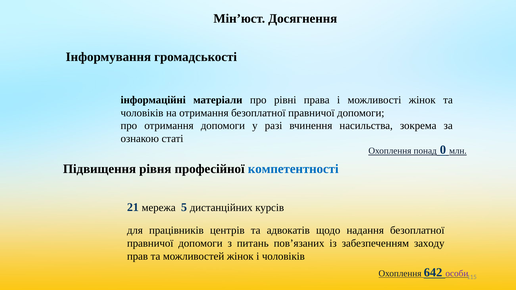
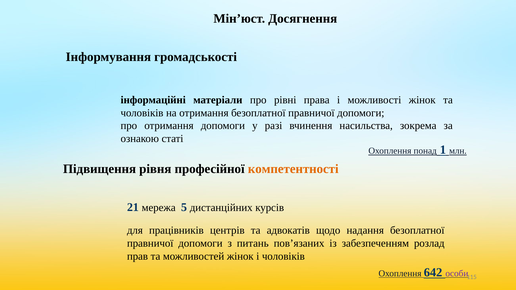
0: 0 -> 1 (443, 150)
компетентності colour: blue -> orange (293, 169)
заходу: заходу -> розлад (429, 244)
